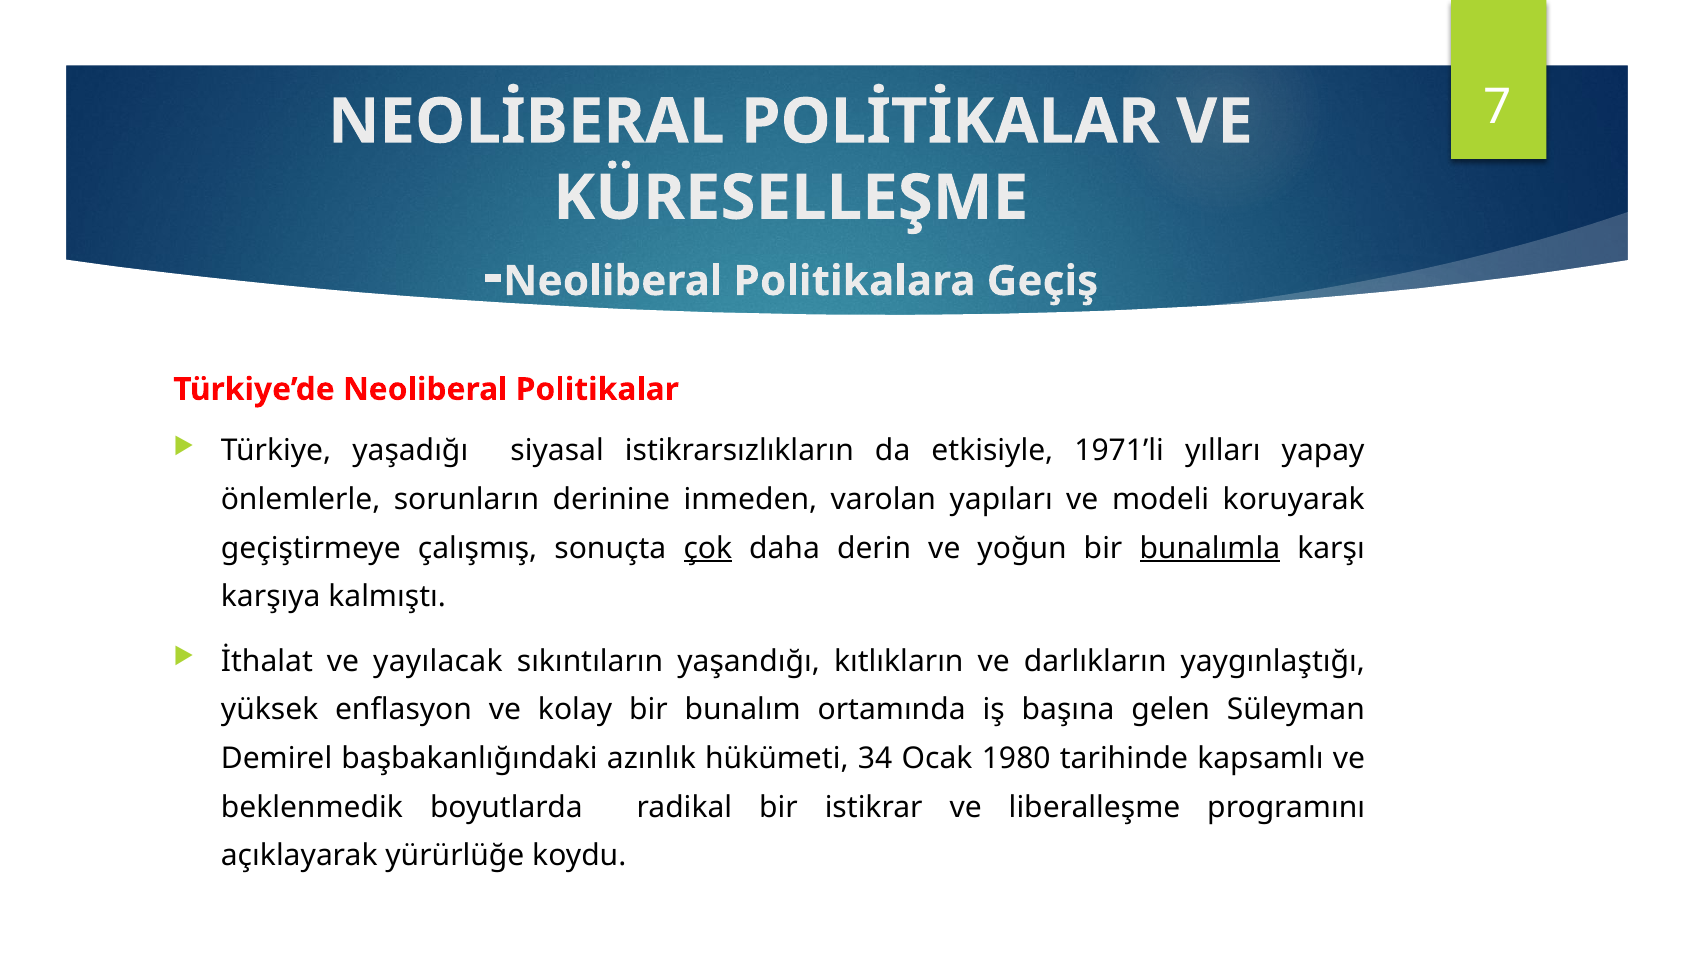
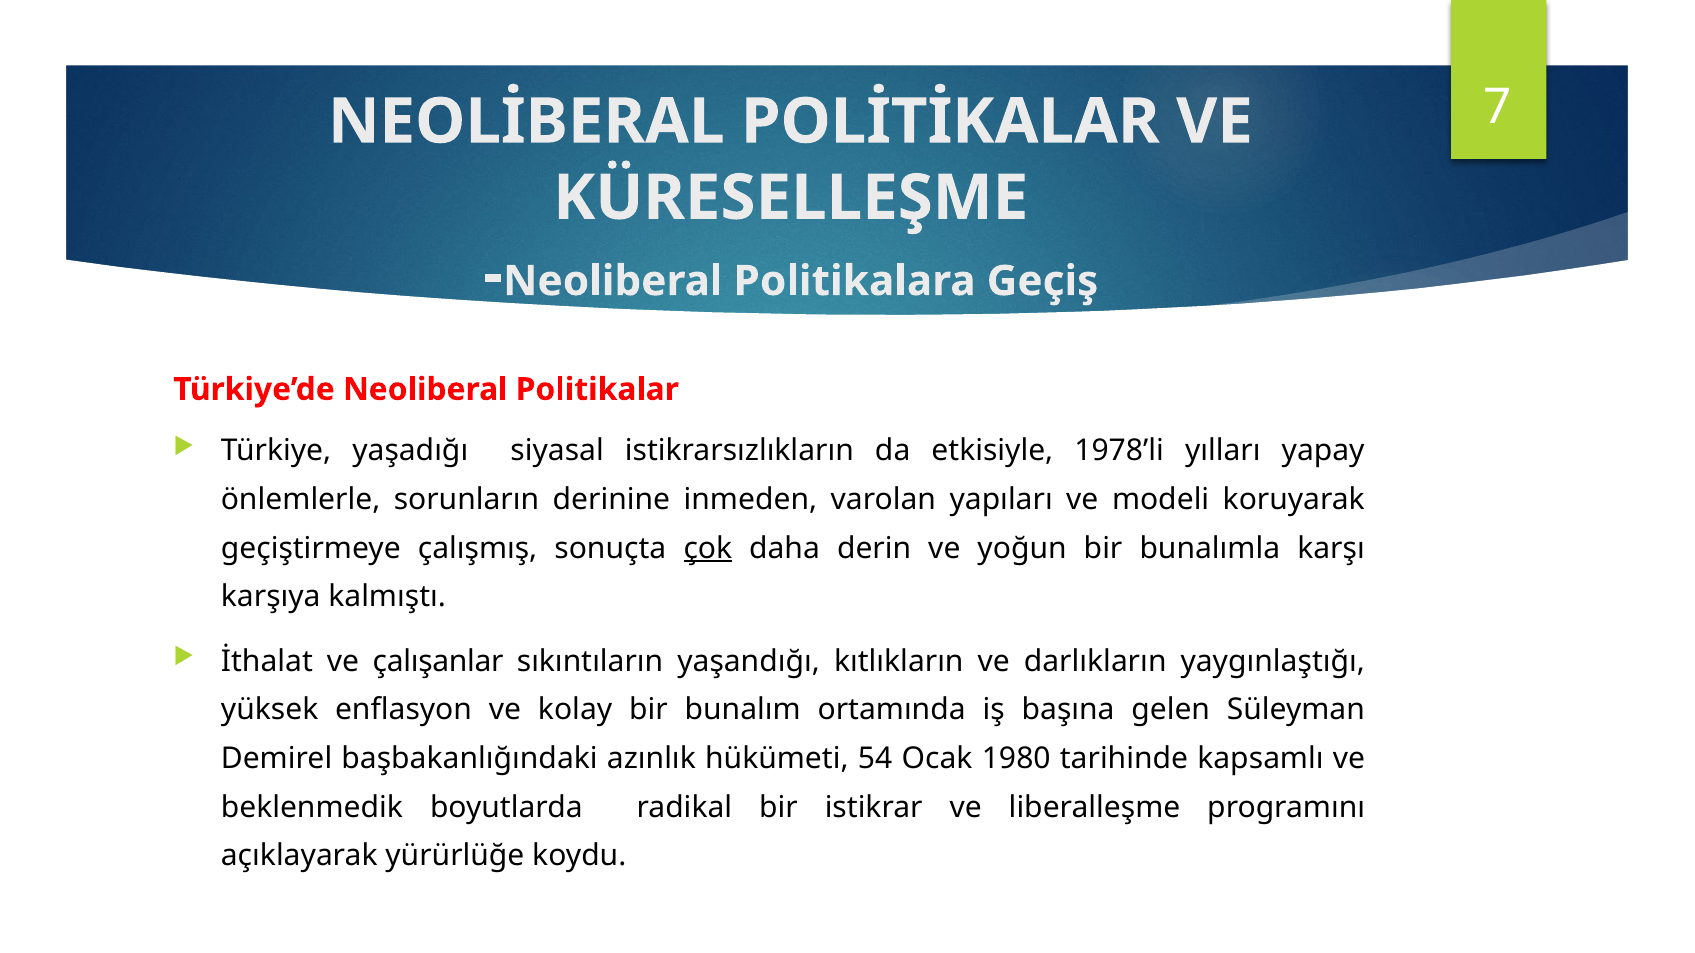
1971’li: 1971’li -> 1978’li (1119, 451)
bunalımla underline: present -> none (1210, 549)
yayılacak: yayılacak -> çalışanlar (438, 662)
34: 34 -> 54 (875, 759)
